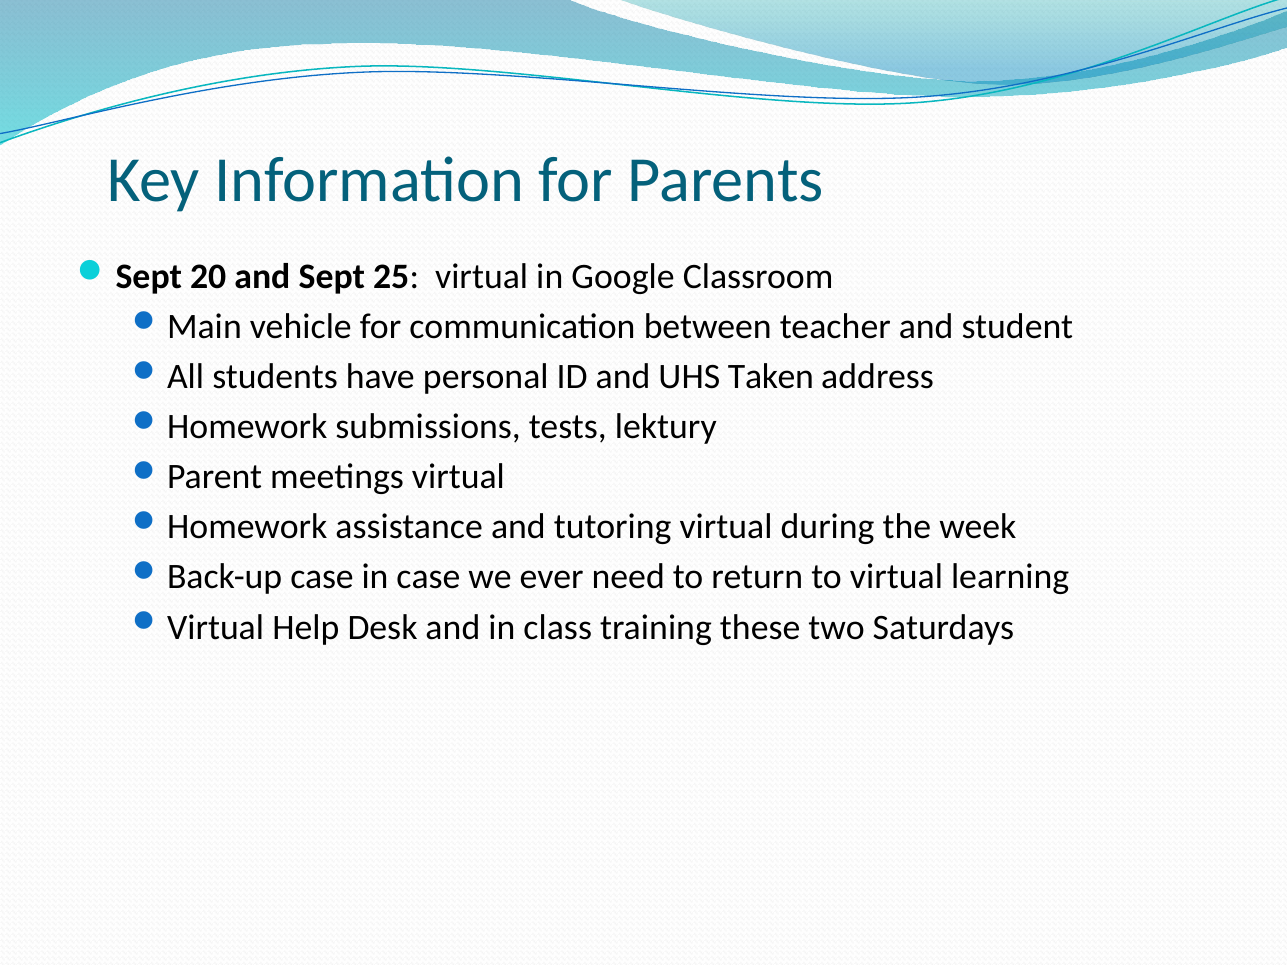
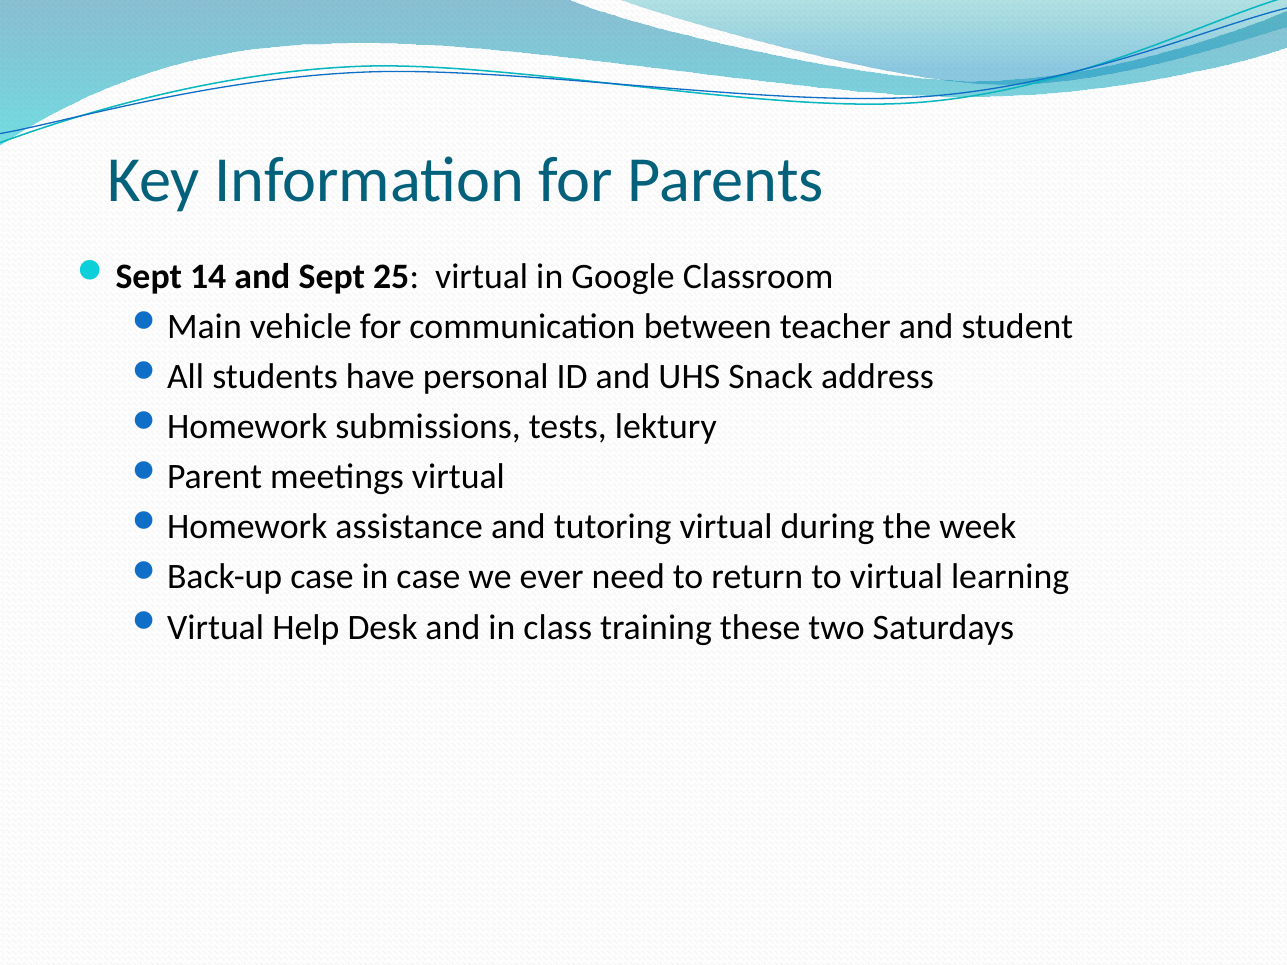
20: 20 -> 14 (208, 277)
Taken: Taken -> Snack (771, 377)
